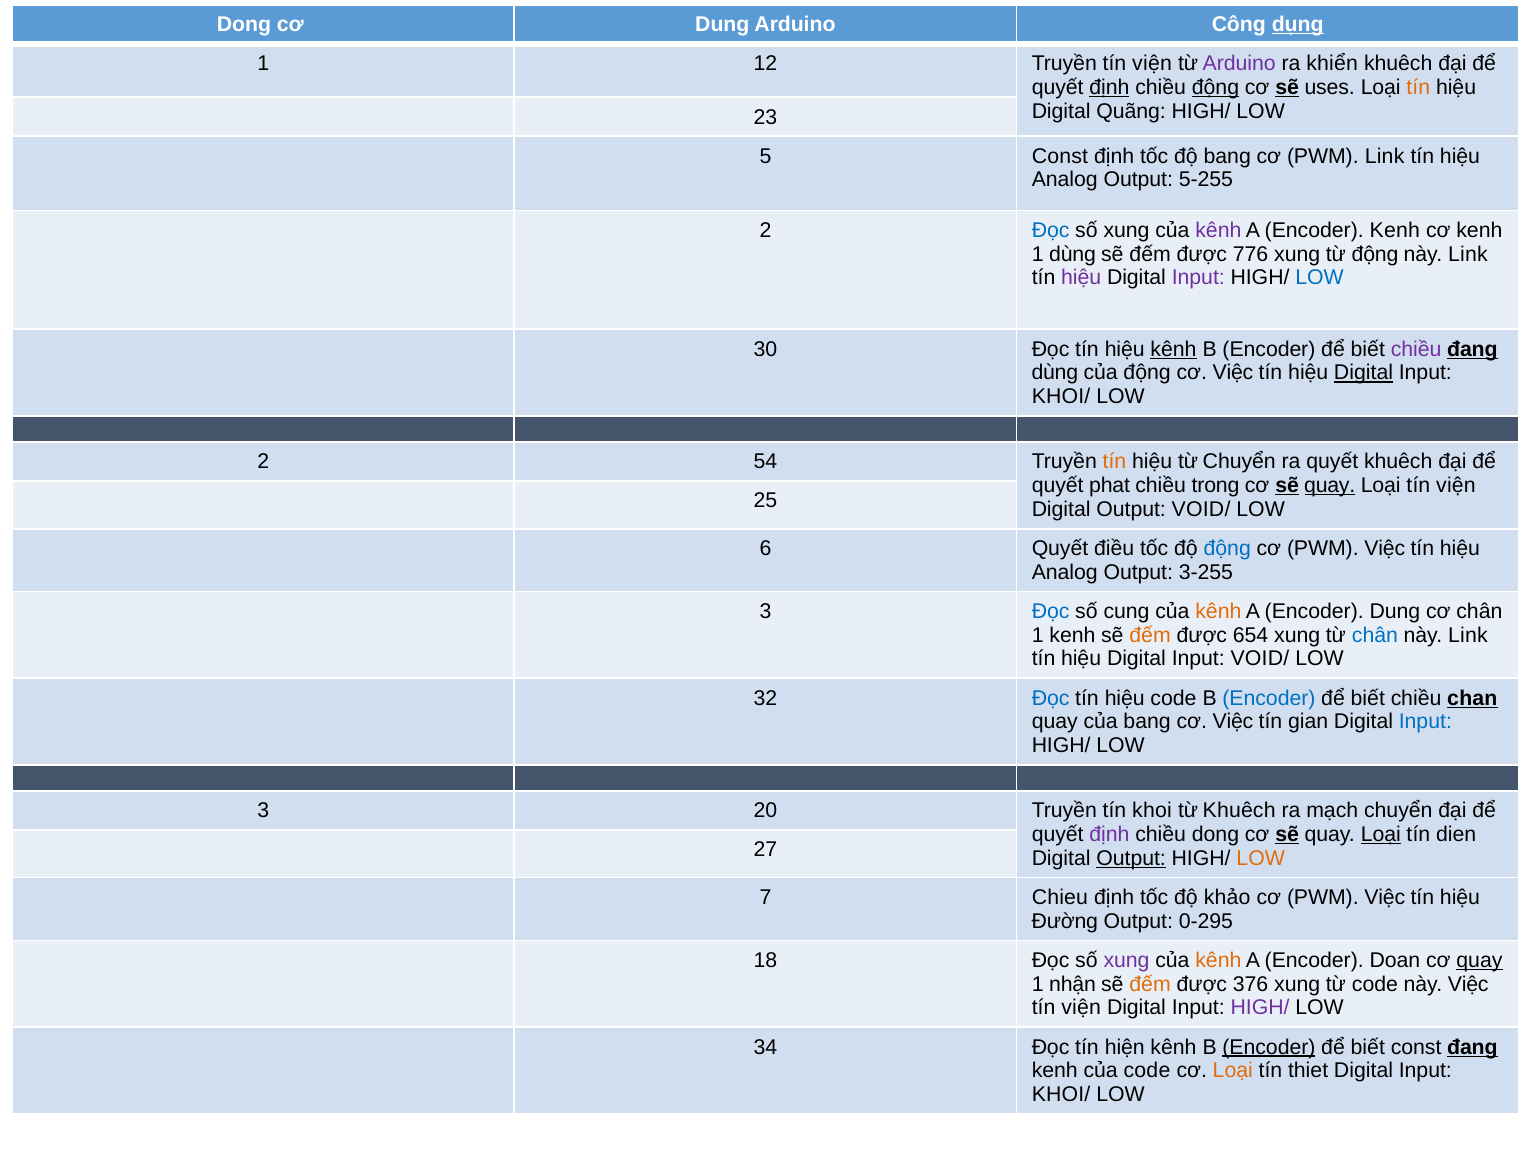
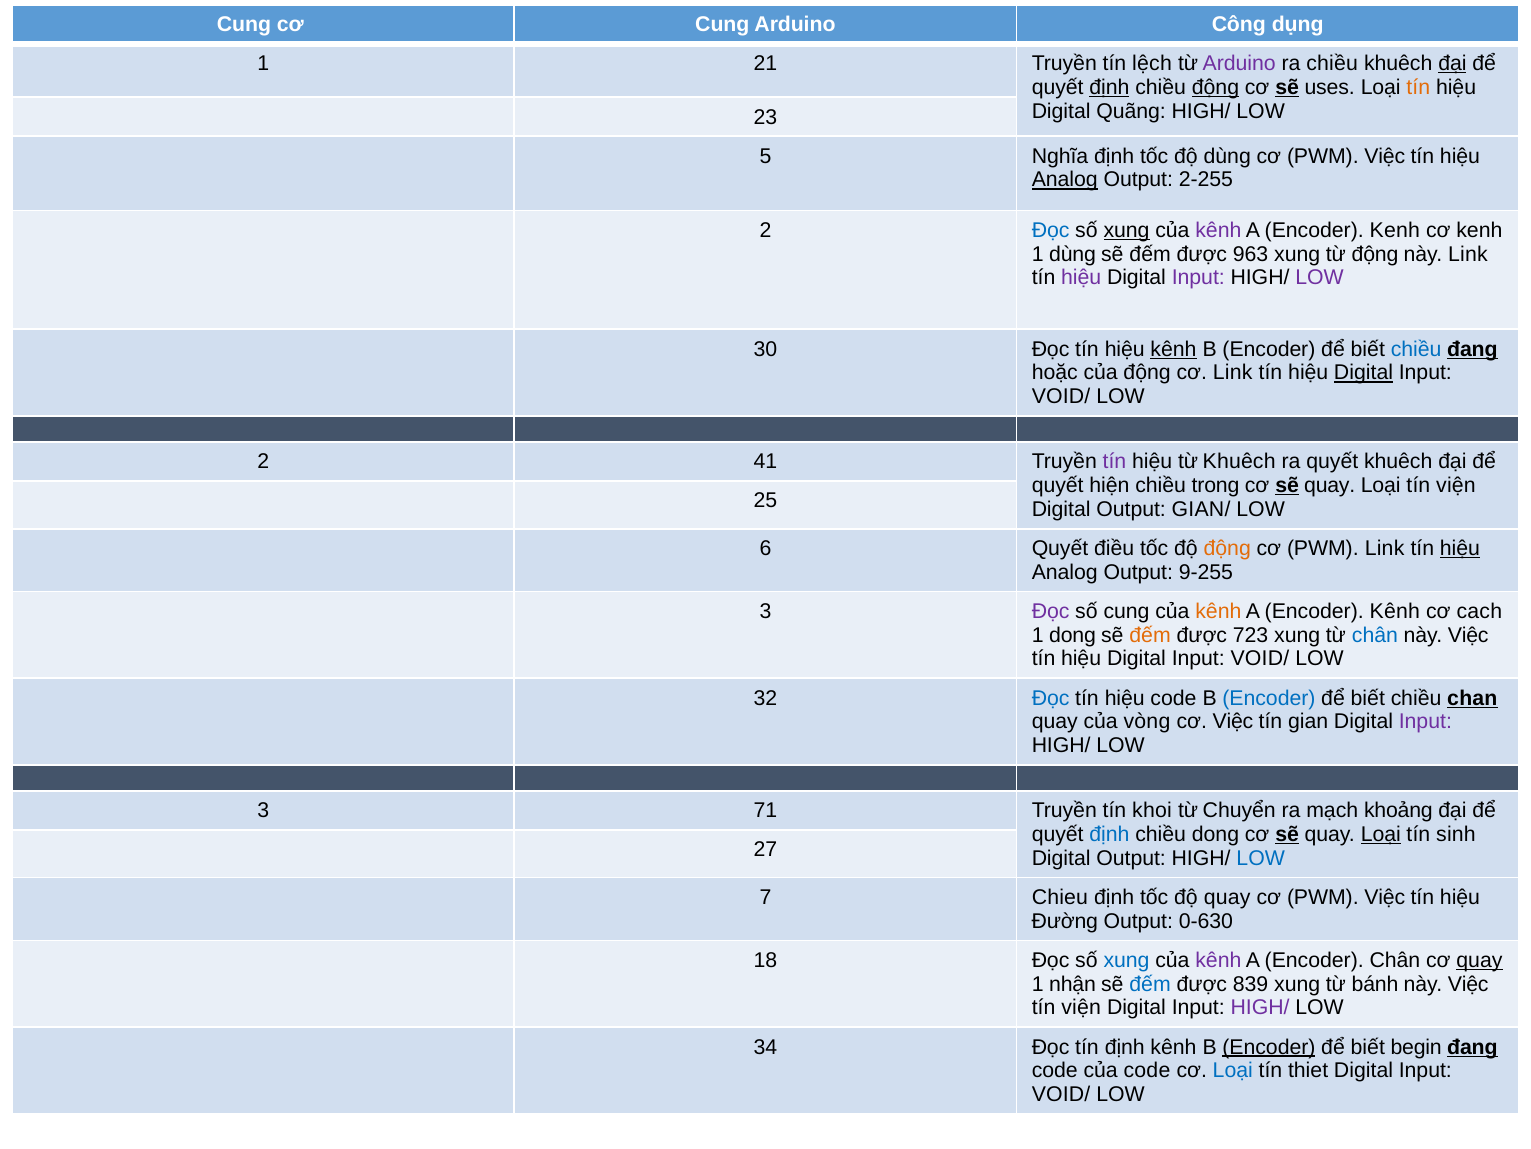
Dong: Dong -> Cung (244, 25)
cơ Dung: Dung -> Cung (722, 25)
dụng underline: present -> none (1298, 25)
12: 12 -> 21 (765, 64)
Truyền tín viện: viện -> lệch (1152, 64)
ra khiển: khiển -> chiều (1332, 64)
đại underline: none -> present (1452, 64)
5 Const: Const -> Nghĩa (1060, 156)
độ bang: bang -> dùng (1227, 156)
Link: Link -> Việc (1385, 156)
Analog underline: none -> present (1065, 180)
5-255: 5-255 -> 2-255 (1206, 180)
xung underline: none -> present (1127, 230)
776: 776 -> 963 (1251, 254)
LOW colour: blue -> purple (1320, 278)
chiều colour: purple -> blue (1416, 349)
dùng: dùng -> hoặc (1055, 373)
động cơ Việc: Việc -> Link (1233, 373)
KHOI/: KHOI/ -> VOID/ (1061, 396)
54: 54 -> 41 (765, 461)
tín colour: orange -> purple (1115, 461)
từ Chuyển: Chuyển -> Khuêch (1239, 461)
phat: phat -> hiện (1109, 485)
quay underline: present -> none (1330, 485)
Output VOID/: VOID/ -> GIAN/ (1201, 509)
động colour: blue -> orange (1227, 548)
Việc: Việc -> Link (1385, 548)
hiệu underline: none -> present (1460, 548)
3-255: 3-255 -> 9-255 (1206, 572)
Đọc colour: blue -> purple (1051, 611)
Encoder Dung: Dung -> Kênh (1395, 611)
cơ chân: chân -> cach (1479, 611)
1 kenh: kenh -> dong (1073, 635)
654: 654 -> 723 (1251, 635)
Link: Link -> Việc (1468, 635)
của bang: bang -> vòng (1147, 721)
Input colour: blue -> purple (1425, 721)
20: 20 -> 71 (765, 810)
từ Khuêch: Khuêch -> Chuyển (1239, 810)
mạch chuyển: chuyển -> khoảng (1398, 810)
định colour: purple -> blue (1109, 834)
dien: dien -> sinh (1456, 834)
Output underline: present -> none (1131, 858)
LOW colour: orange -> blue (1261, 858)
độ khảo: khảo -> quay (1227, 897)
0-295: 0-295 -> 0-630 (1206, 921)
xung colour: purple -> blue (1127, 960)
kênh colour: orange -> purple (1218, 960)
Encoder Doan: Doan -> Chân (1395, 960)
đếm colour: orange -> blue (1150, 983)
376: 376 -> 839 (1251, 983)
từ code: code -> bánh (1375, 983)
tín hiện: hiện -> định (1125, 1046)
biết const: const -> begin (1416, 1046)
kenh: kenh -> code (1055, 1070)
Loại colour: orange -> blue (1233, 1070)
KHOI/: KHOI/ -> VOID/ (1061, 1094)
